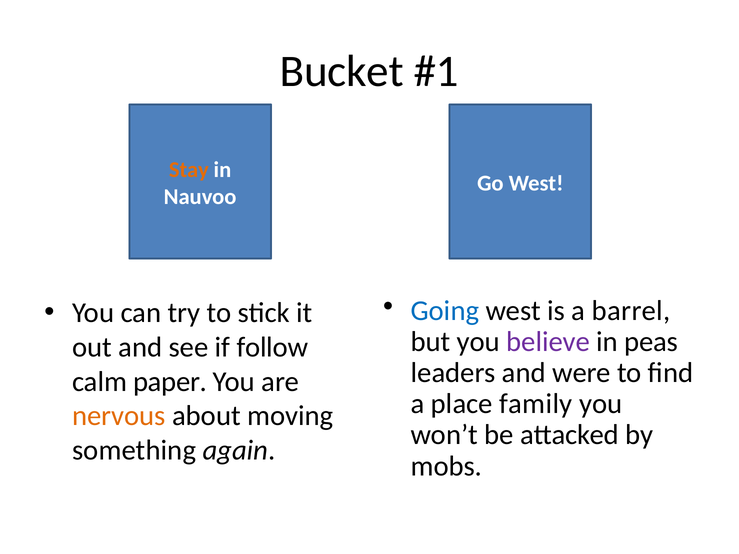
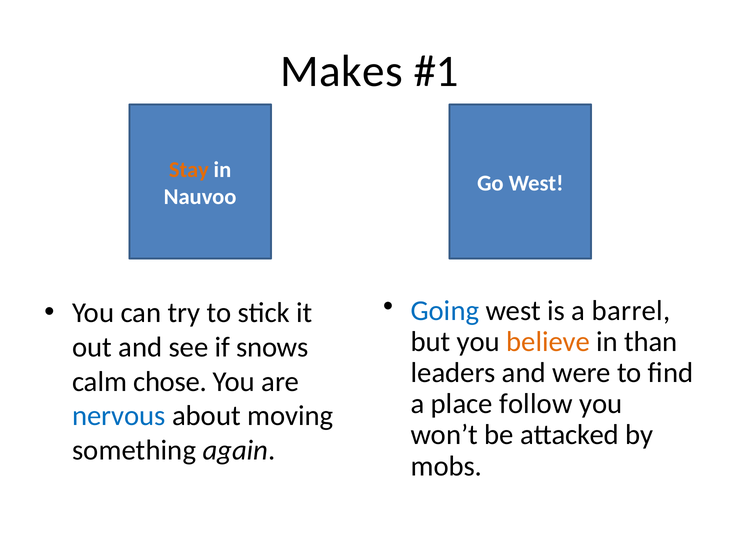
Bucket: Bucket -> Makes (341, 72)
believe colour: purple -> orange (548, 342)
peas: peas -> than (651, 342)
follow: follow -> snows (272, 347)
paper: paper -> chose (170, 382)
family: family -> follow (536, 404)
nervous colour: orange -> blue (119, 416)
